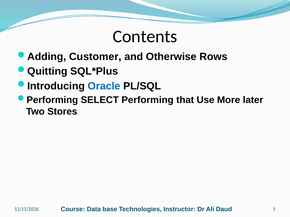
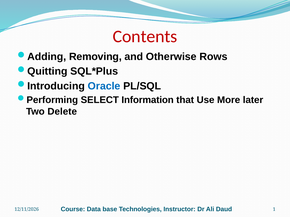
Contents colour: black -> red (145, 37)
Customer: Customer -> Removing (95, 57)
Performing: Performing -> Information (148, 100)
Stores: Stores -> Delete (62, 112)
